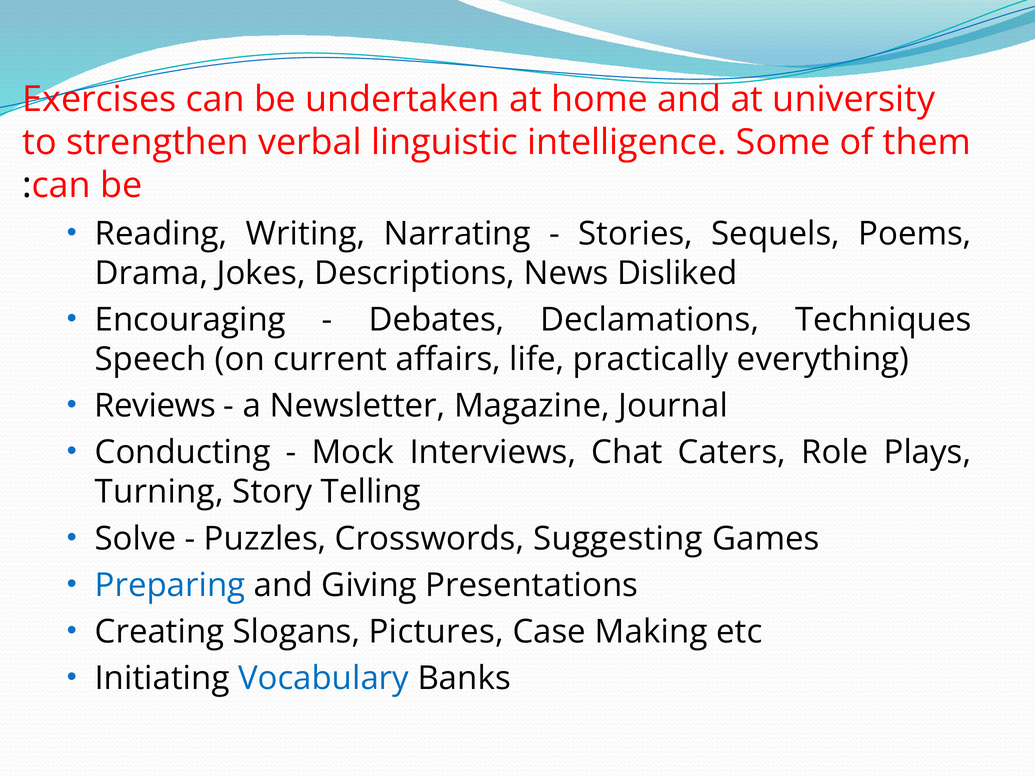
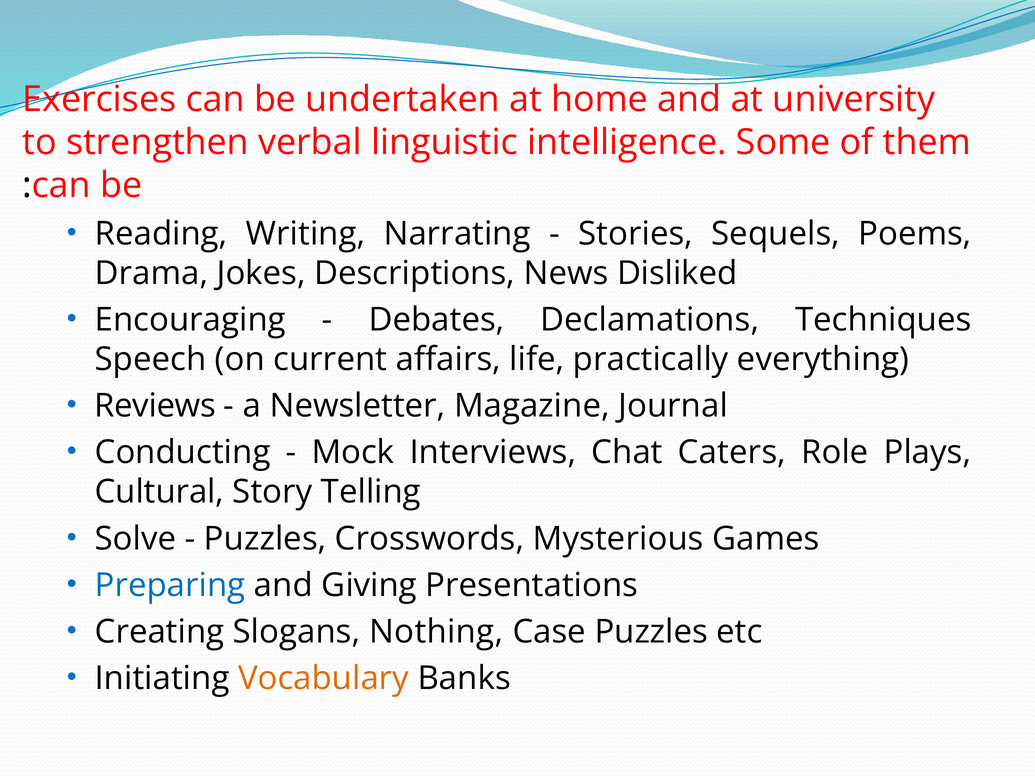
Turning: Turning -> Cultural (159, 492)
Suggesting: Suggesting -> Mysterious (618, 539)
Pictures: Pictures -> Nothing (436, 632)
Case Making: Making -> Puzzles (651, 632)
Vocabulary colour: blue -> orange (323, 678)
